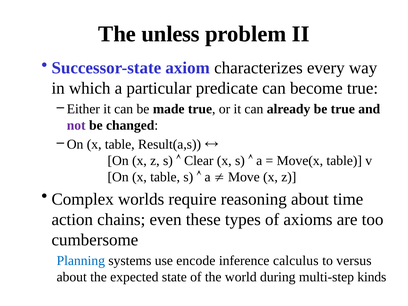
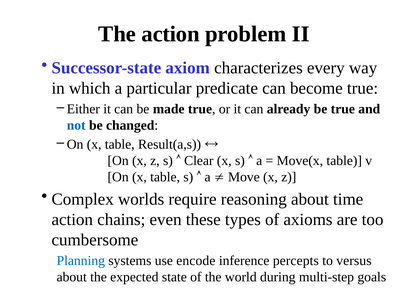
The unless: unless -> action (171, 34)
not colour: purple -> blue (76, 125)
calculus: calculus -> percepts (296, 261)
kinds: kinds -> goals (372, 277)
